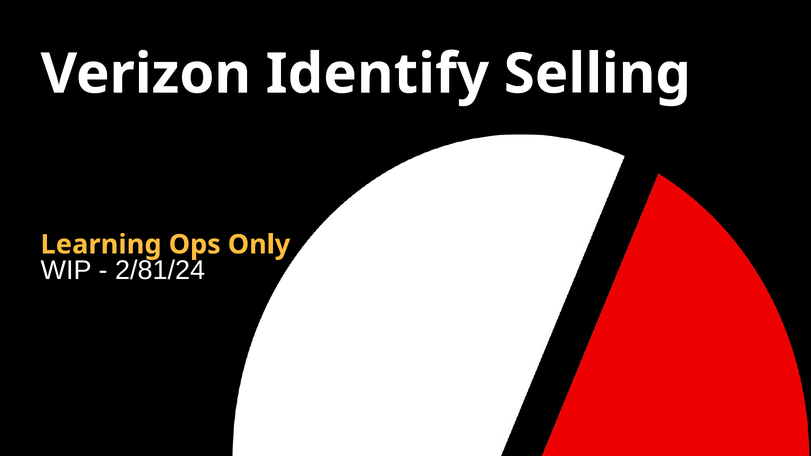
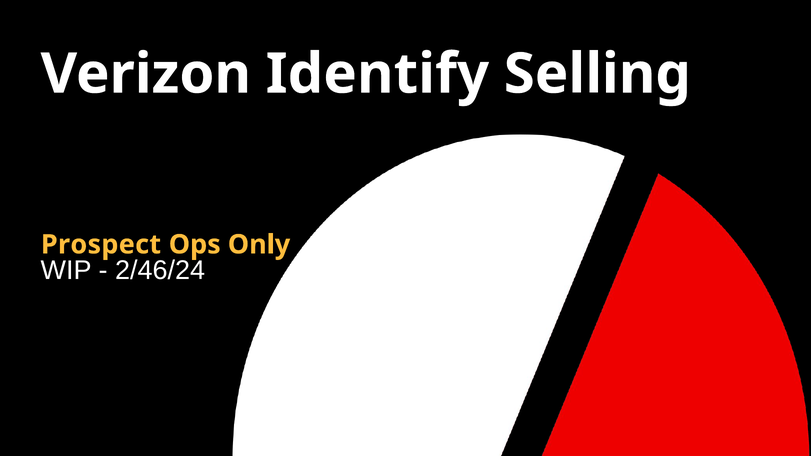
Learning: Learning -> Prospect (101, 245)
2/81/24: 2/81/24 -> 2/46/24 (160, 271)
